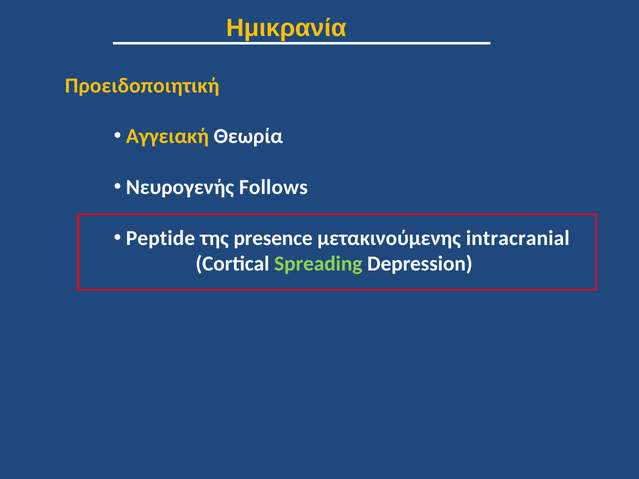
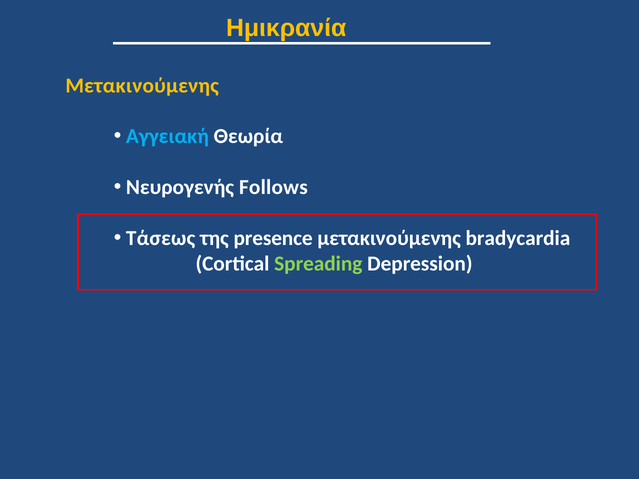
Προειδοποιητική: Προειδοποιητική -> Μετακινούμενης (142, 86)
Αγγειακή colour: yellow -> light blue (167, 136)
Peptide: Peptide -> Τάσεως (161, 239)
intracranial: intracranial -> bradycardia (518, 239)
